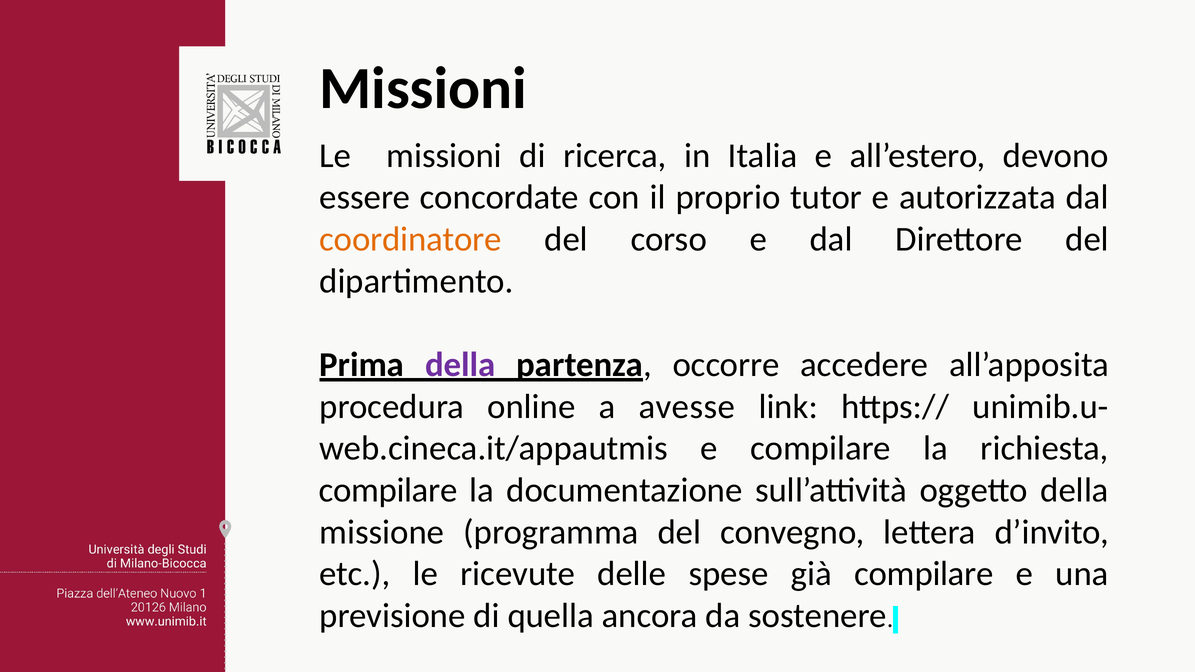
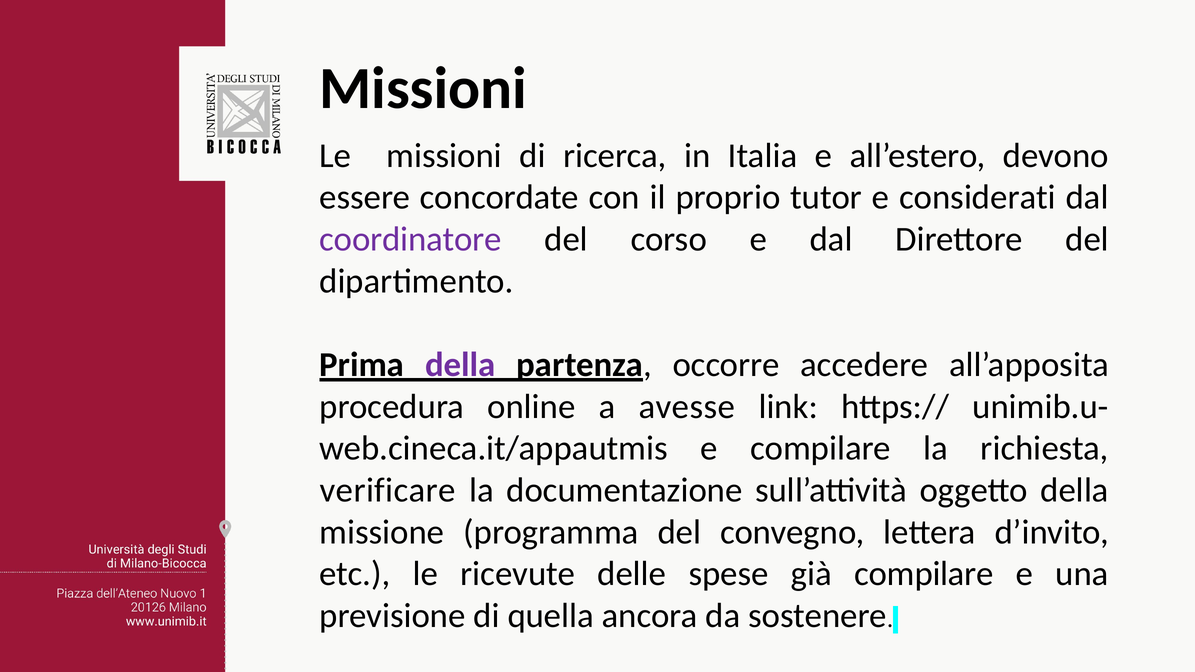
autorizzata: autorizzata -> considerati (977, 197)
coordinatore colour: orange -> purple (411, 239)
compilare: compilare -> verificare (388, 490)
